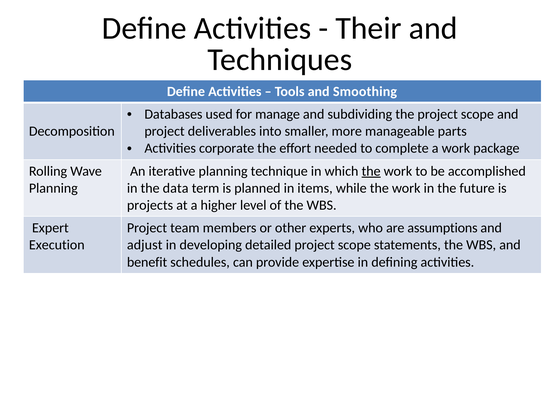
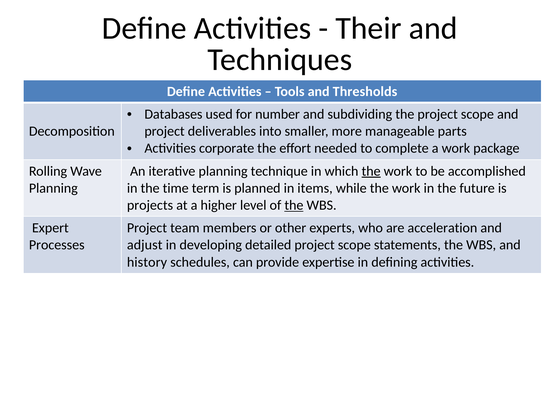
Smoothing: Smoothing -> Thresholds (365, 91)
manage: manage -> number (278, 114)
data: data -> time (176, 188)
the underline: none -> present (294, 205)
assumptions: assumptions -> acceleration (442, 228)
Execution: Execution -> Processes (57, 245)
benefit: benefit -> history (147, 262)
